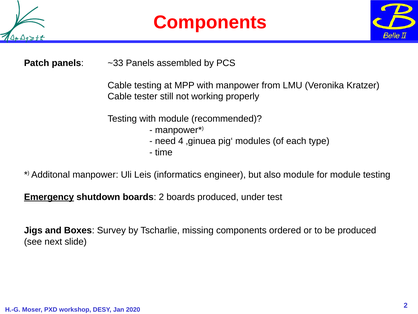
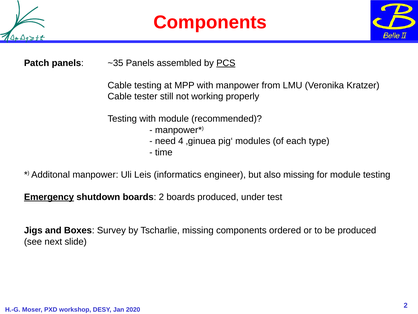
~33: ~33 -> ~35 (115, 63)
PCS underline: none -> present (226, 63)
also module: module -> missing (299, 174)
